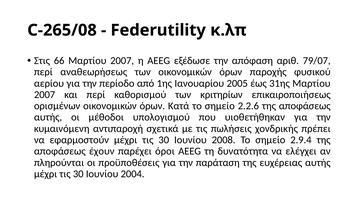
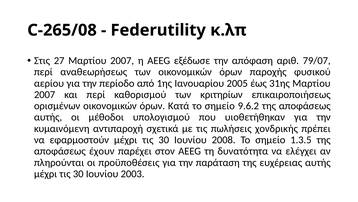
66: 66 -> 27 (59, 61)
2.2.6: 2.2.6 -> 9.6.2 (248, 106)
2.9.4: 2.9.4 -> 1.3.5 (301, 139)
όροι: όροι -> στον (165, 151)
2004: 2004 -> 2003 (133, 173)
